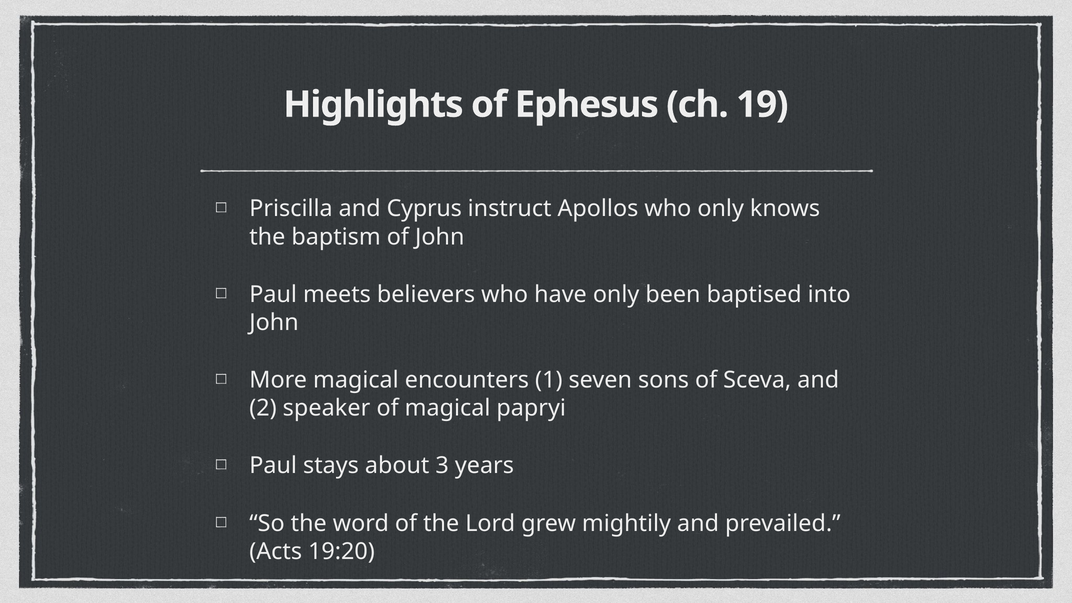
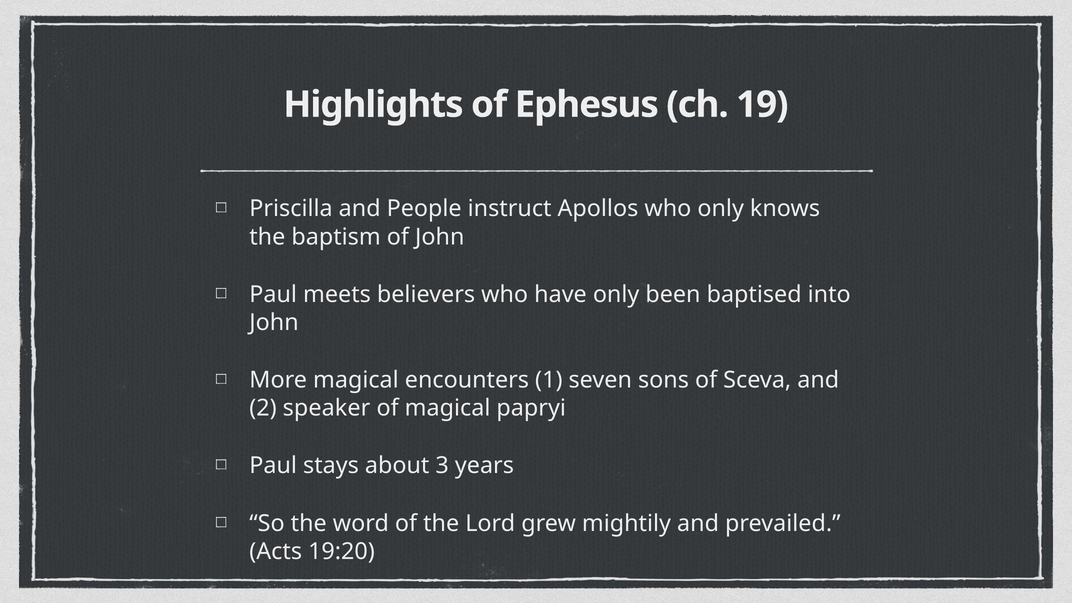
Cyprus: Cyprus -> People (424, 209)
